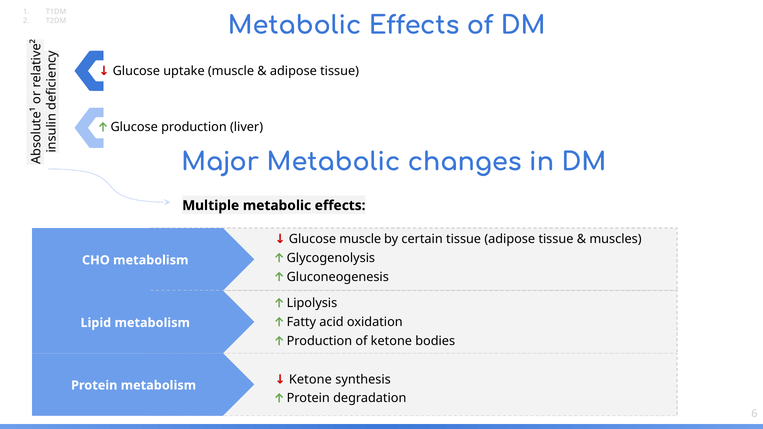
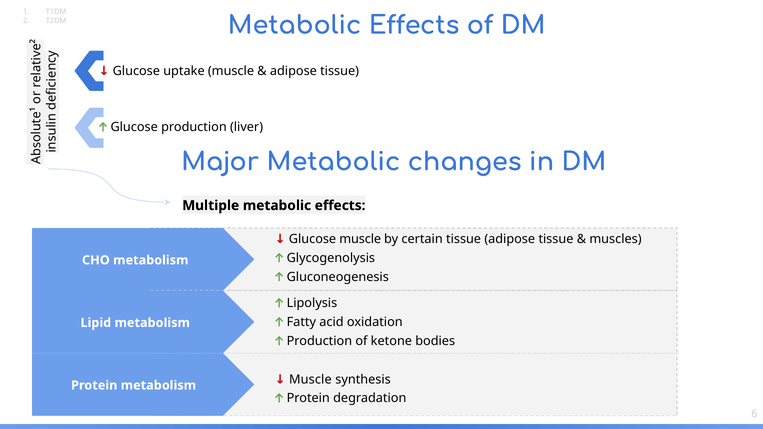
Ketone: Ketone -> Muscle (310, 380)
